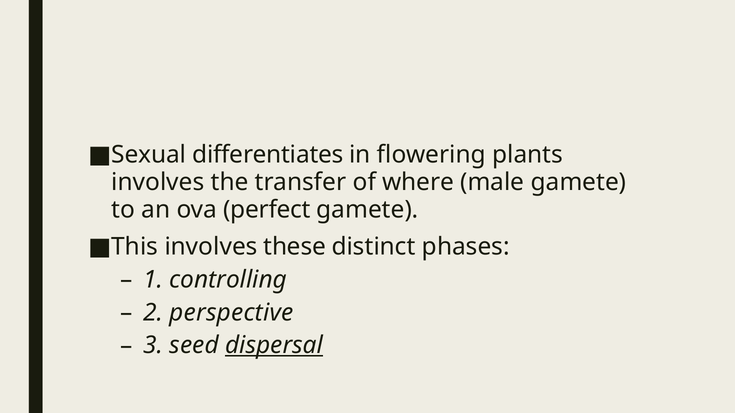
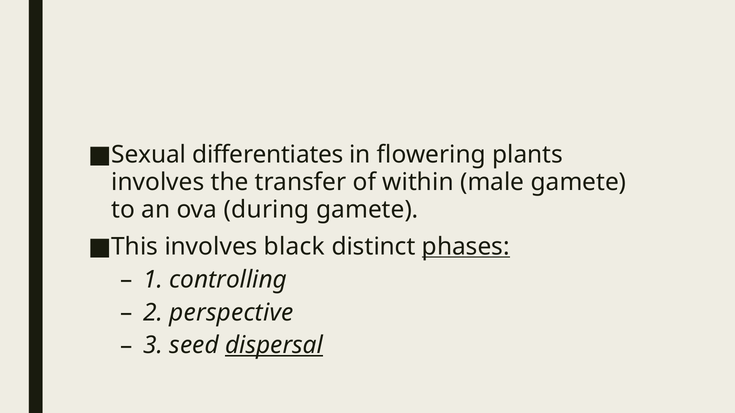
where: where -> within (418, 182)
perfect: perfect -> during (267, 210)
these: these -> black (294, 247)
phases underline: none -> present (466, 247)
